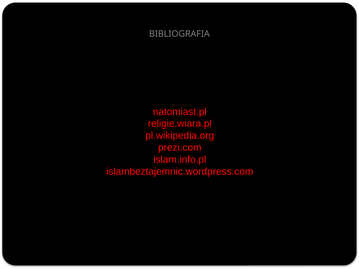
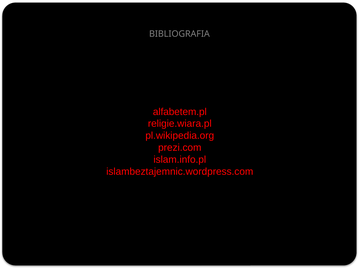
natomiast.pl: natomiast.pl -> alfabetem.pl (180, 112)
